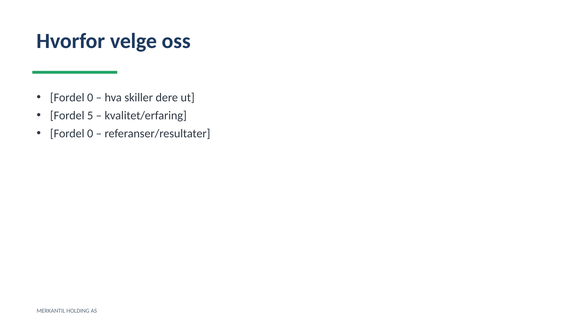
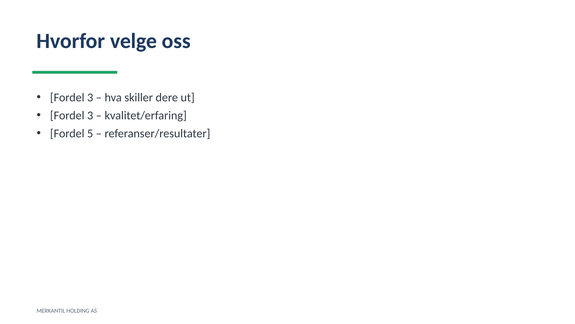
0: 0 -> 3 (90, 97)
5: 5 -> 3 (90, 115)
0: 0 -> 5 (90, 133)
